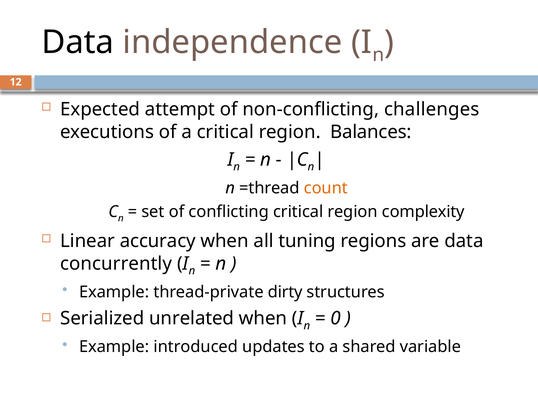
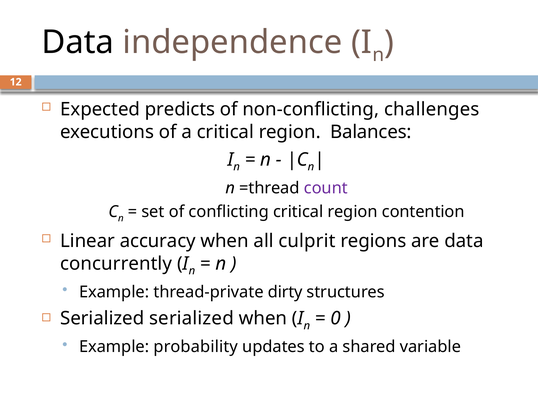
attempt: attempt -> predicts (180, 109)
count colour: orange -> purple (326, 188)
complexity: complexity -> contention (423, 212)
tuning: tuning -> culprit (307, 241)
Serialized unrelated: unrelated -> serialized (192, 318)
introduced: introduced -> probability (196, 346)
